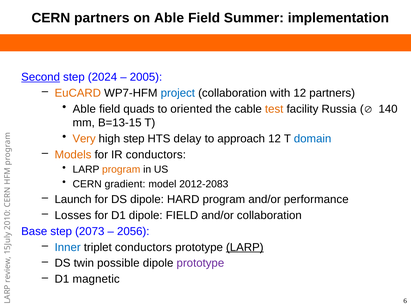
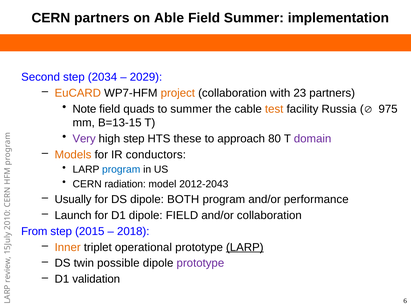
Second underline: present -> none (41, 77)
2024: 2024 -> 2034 (102, 77)
2005: 2005 -> 2029 (146, 77)
project colour: blue -> orange (178, 93)
with 12: 12 -> 23 (300, 93)
Able: Able -> Note (84, 109)
to oriented: oriented -> summer (191, 109)
140: 140 -> 975 (388, 109)
Very colour: orange -> purple (84, 139)
delay: delay -> these (188, 139)
approach 12: 12 -> 80 (275, 139)
domain colour: blue -> purple (313, 139)
program colour: orange -> blue (121, 170)
gradient: gradient -> radiation (125, 184)
2012-2083: 2012-2083 -> 2012-2043 (204, 184)
Launch: Launch -> Usually (73, 199)
HARD: HARD -> BOTH (183, 199)
Losses: Losses -> Launch (73, 215)
Base: Base -> From (34, 231)
2073: 2073 -> 2015 (90, 231)
2056: 2056 -> 2018 (133, 231)
Inner colour: blue -> orange (68, 247)
triplet conductors: conductors -> operational (143, 247)
magnetic: magnetic -> validation (96, 279)
